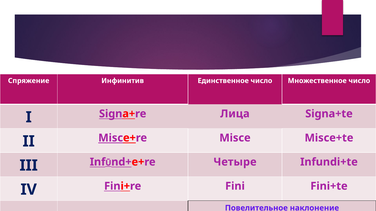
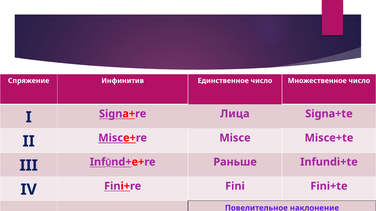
Четыре: Четыре -> Раньше (235, 162)
